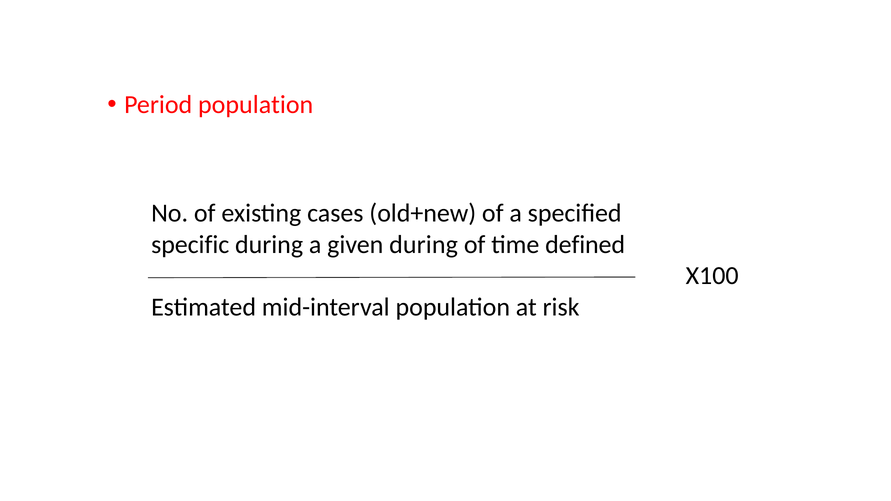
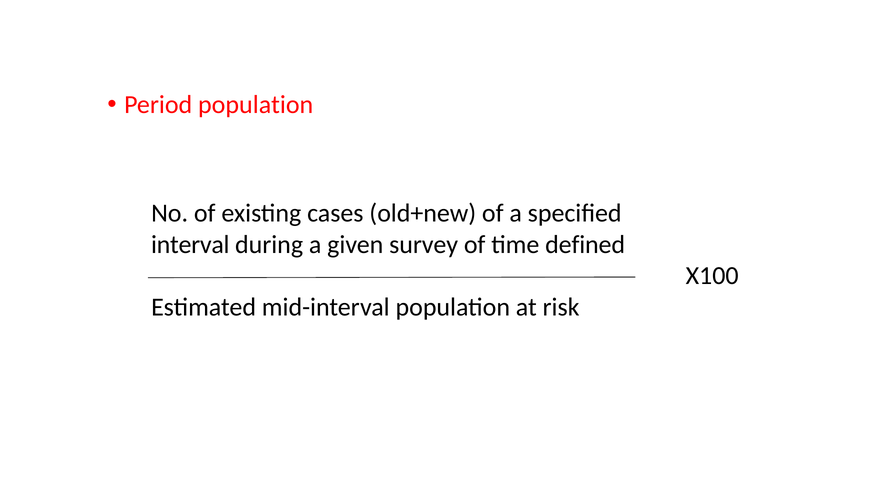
specific: specific -> interval (190, 245)
given during: during -> survey (424, 245)
